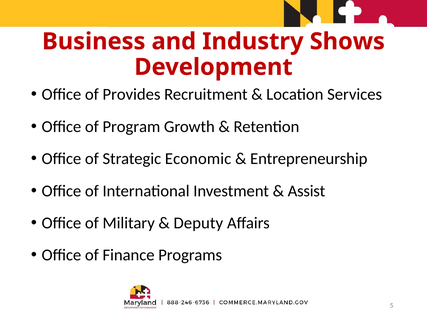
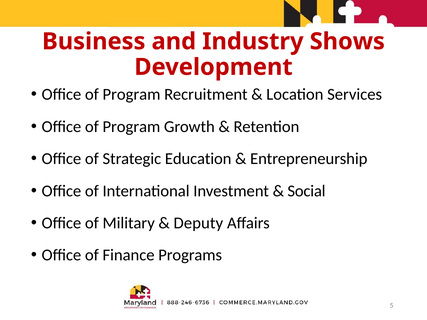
Provides: Provides -> Program (131, 94)
Economic: Economic -> Education (198, 159)
Assist: Assist -> Social (306, 191)
